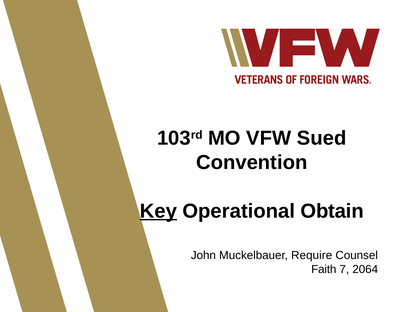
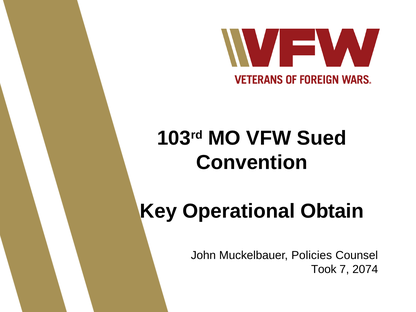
Key underline: present -> none (158, 211)
Require: Require -> Policies (312, 255)
Faith: Faith -> Took (324, 269)
2064: 2064 -> 2074 (365, 269)
